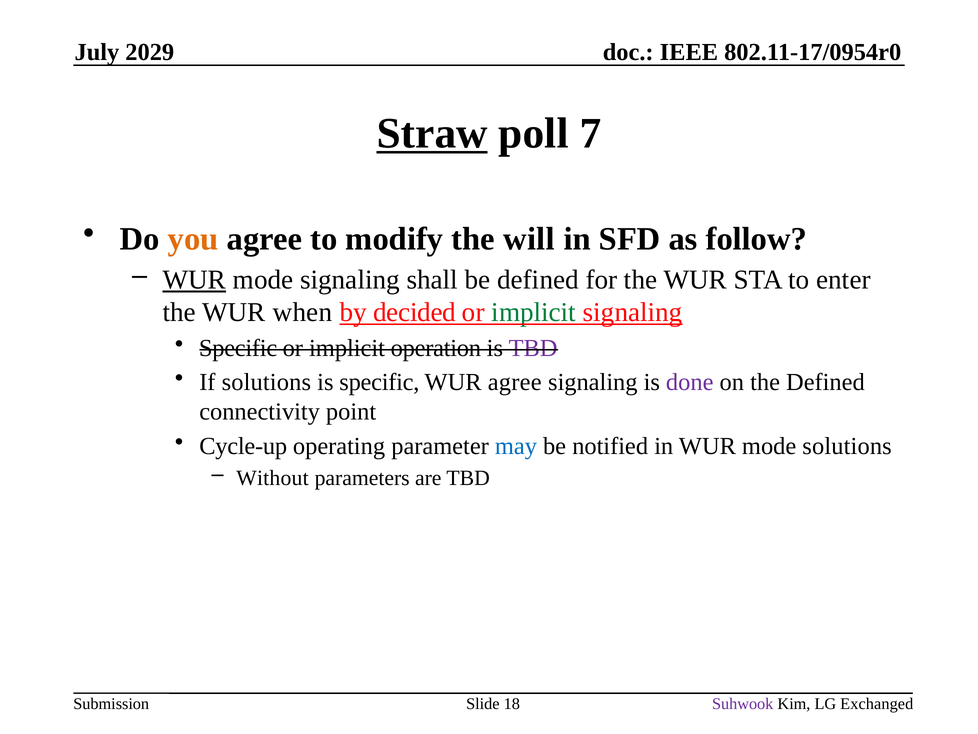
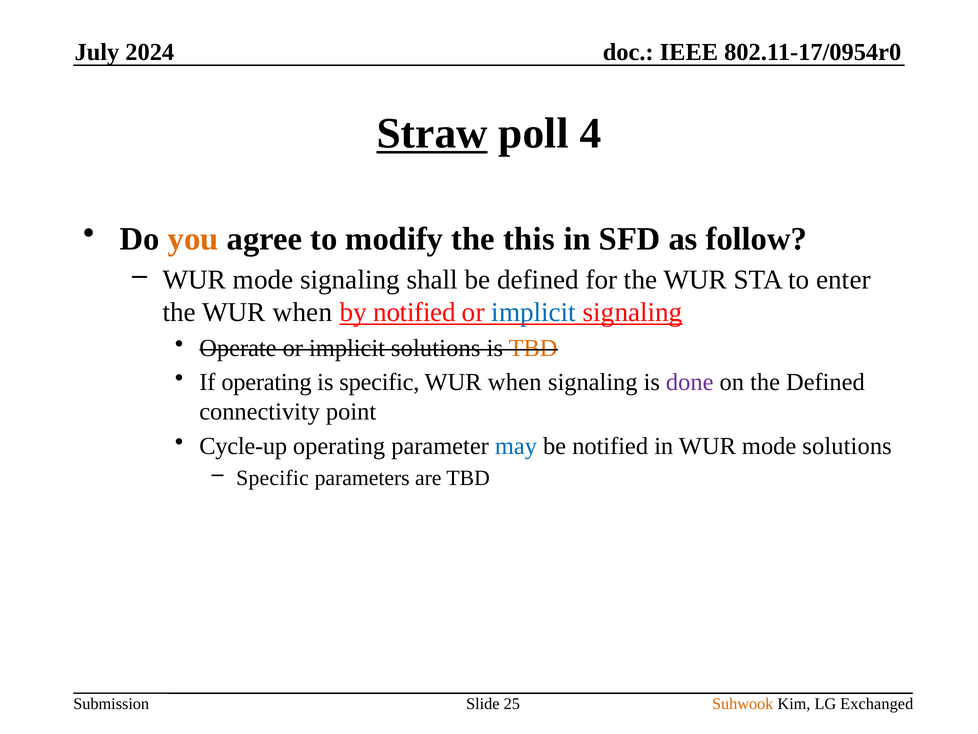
2029: 2029 -> 2024 (150, 52)
7: 7 -> 4 (590, 133)
will: will -> this (529, 239)
WUR underline: present -> none (194, 280)
by decided: decided -> notified (415, 312)
implicit colour: green -> blue (534, 312)
Specific: Specific -> Operate (238, 348)
implicit operation: operation -> solutions (436, 348)
TBD colour: purple -> orange (533, 348)
If solutions: solutions -> operating (267, 382)
agree: agree -> when (515, 382)
Without: Without -> Specific (273, 478)
18: 18 -> 25 (512, 703)
Suhwook colour: purple -> orange (743, 703)
